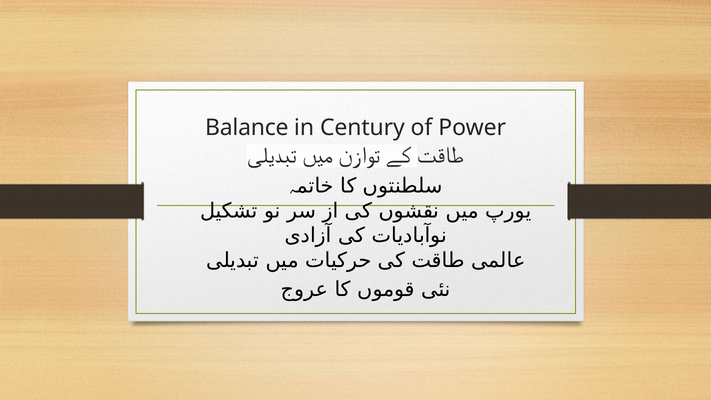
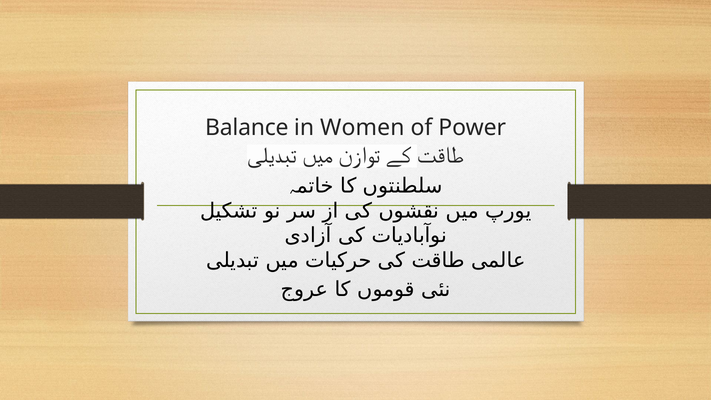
Century: Century -> Women (362, 128)
